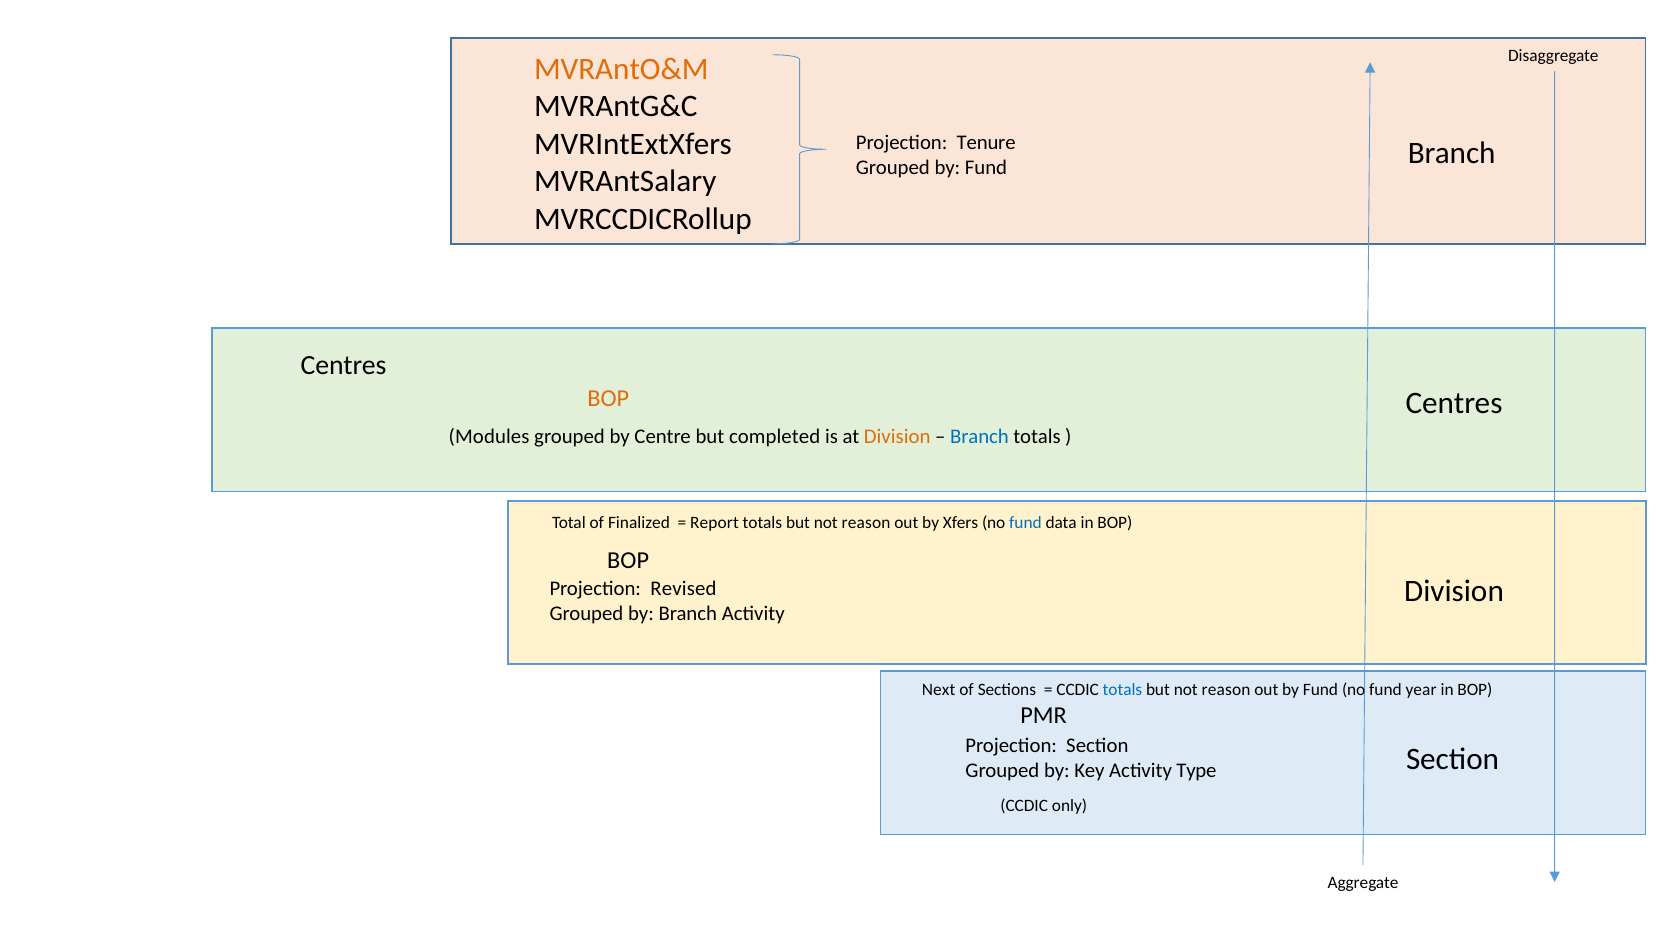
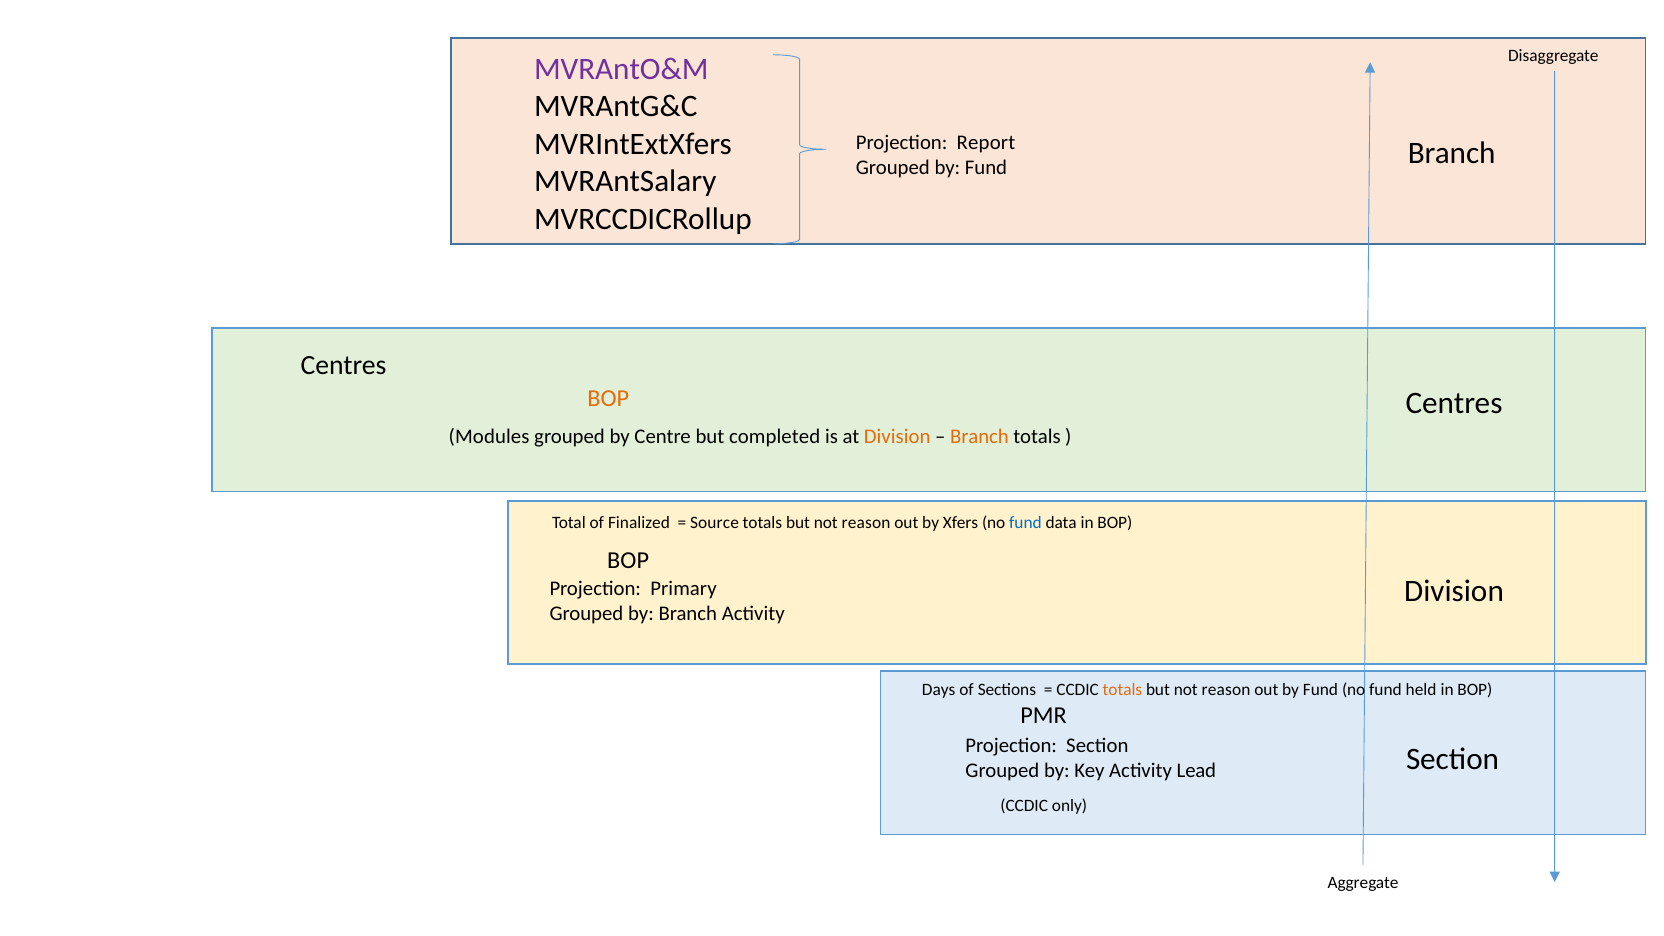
MVRAntO&M colour: orange -> purple (621, 69)
Tenure: Tenure -> Report (986, 143)
Branch colour: blue -> orange (979, 437)
Report: Report -> Source (715, 522)
Revised: Revised -> Primary (683, 589)
Next: Next -> Days (939, 690)
totals colour: blue -> orange (1122, 690)
year: year -> held (1421, 690)
Type: Type -> Lead (1196, 771)
